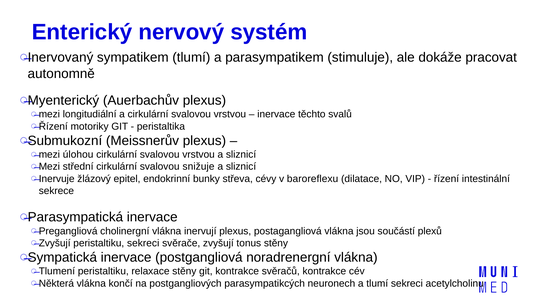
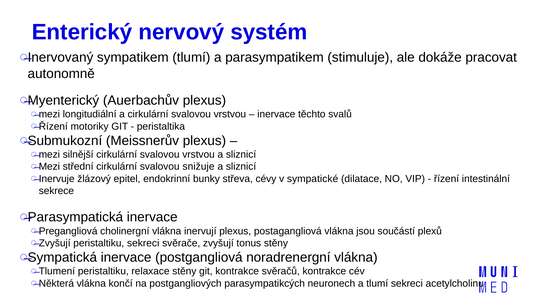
úlohou: úlohou -> silnější (78, 155)
baroreflexu: baroreflexu -> sympatické (313, 179)
